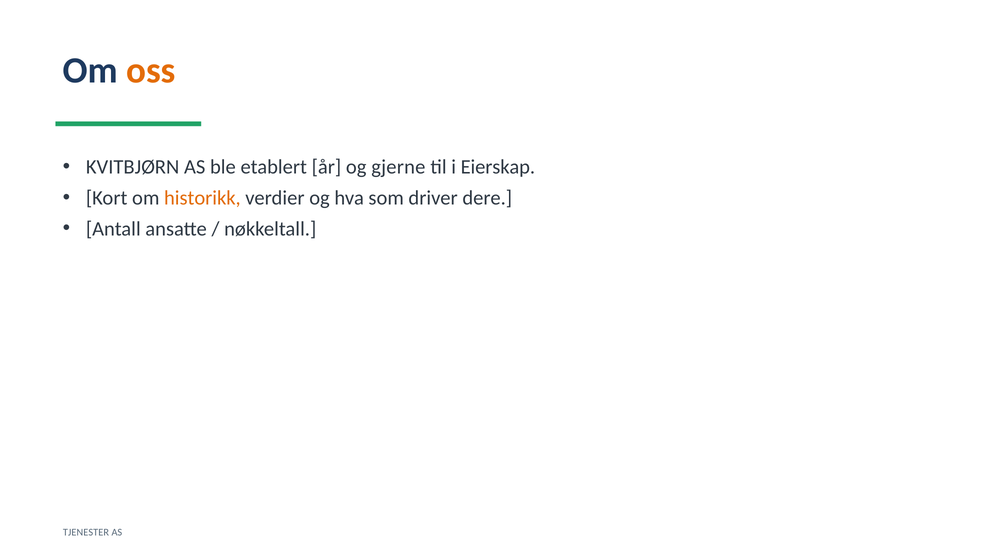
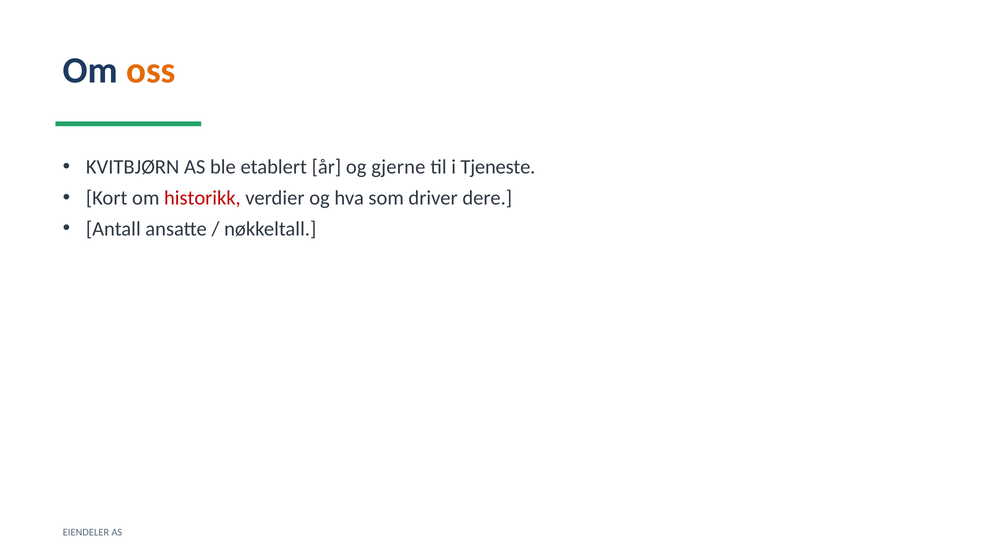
Eierskap: Eierskap -> Tjeneste (498, 167)
historikk colour: orange -> red (202, 198)
TJENESTER: TJENESTER -> EIENDELER (86, 533)
